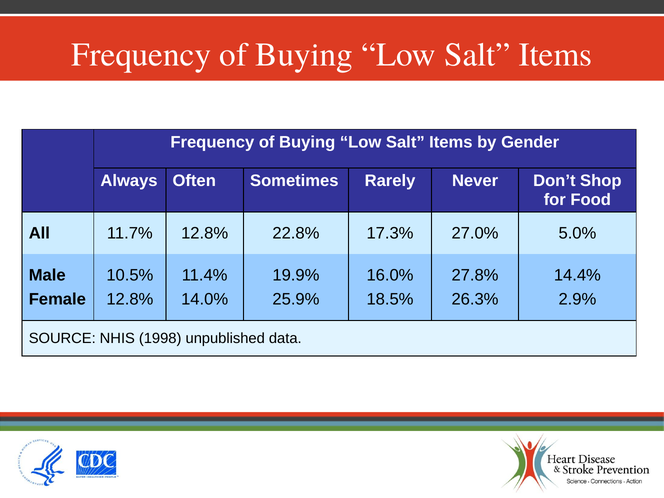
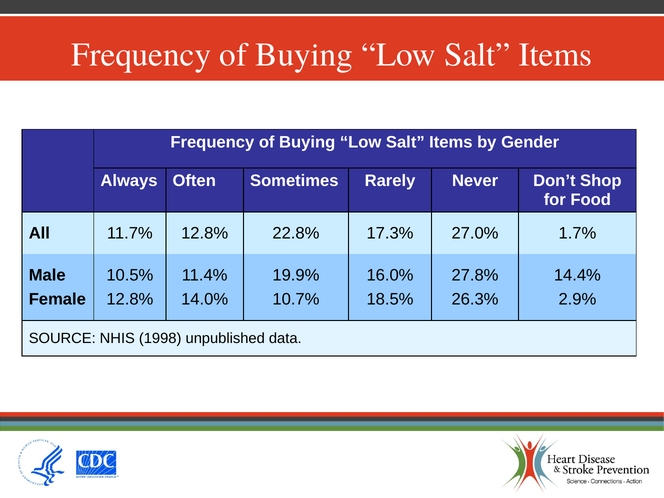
5.0%: 5.0% -> 1.7% (577, 233)
25.9%: 25.9% -> 10.7% (296, 300)
